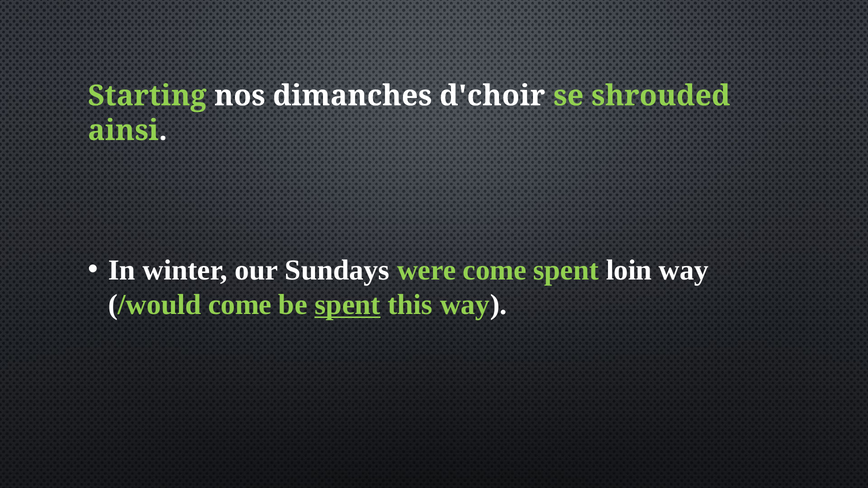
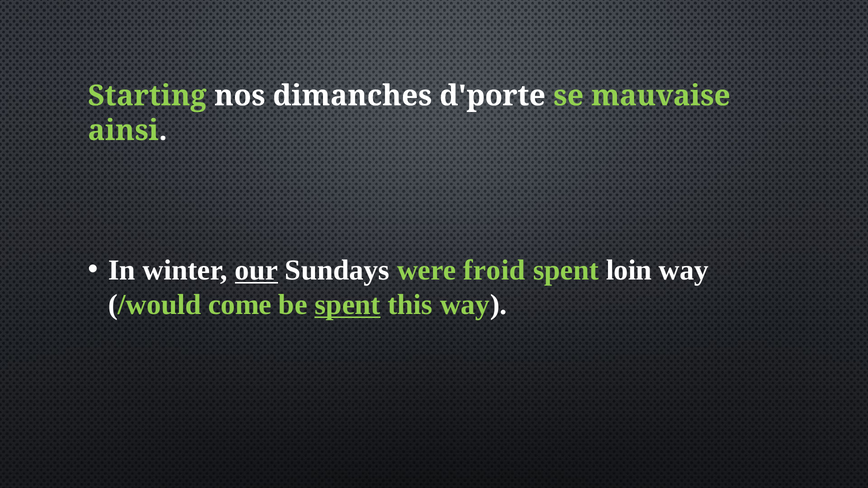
d'choir: d'choir -> d'porte (493, 96)
shrouded: shrouded -> mauvaise (661, 96)
our underline: none -> present (257, 270)
were come: come -> froid (494, 270)
